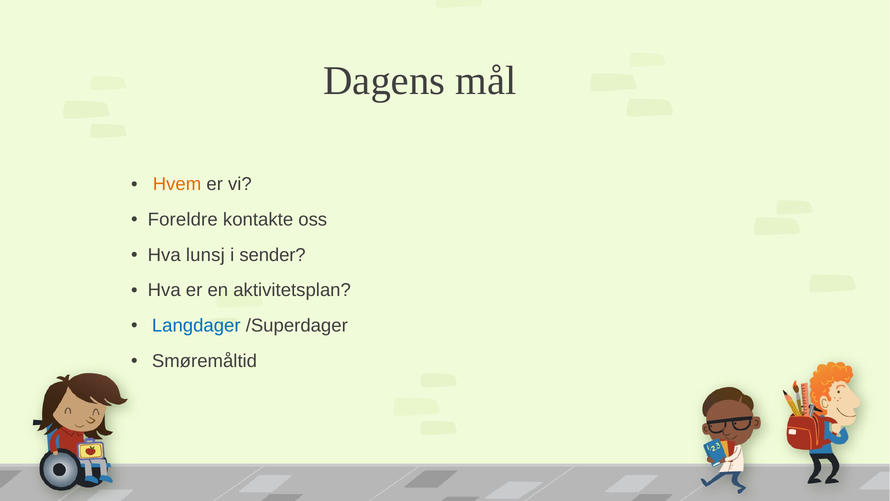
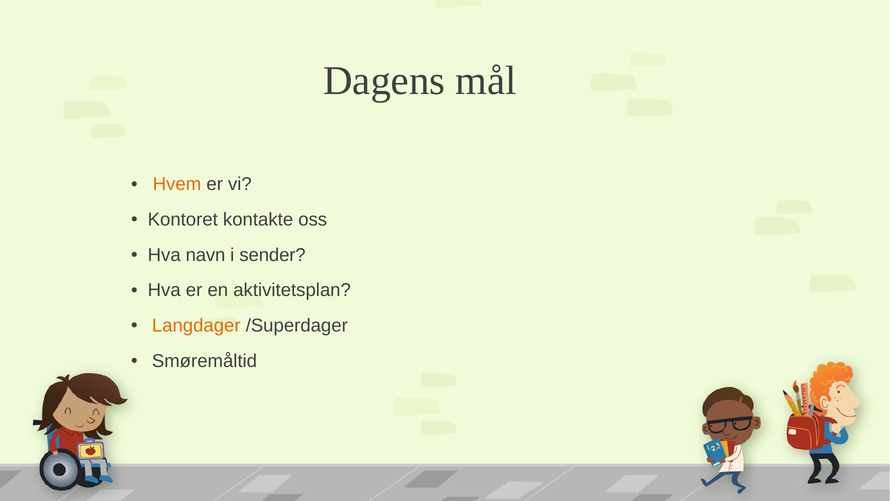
Foreldre: Foreldre -> Kontoret (183, 219)
lunsj: lunsj -> navn (206, 255)
Langdager colour: blue -> orange (196, 325)
